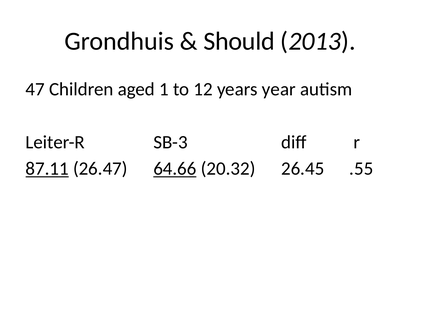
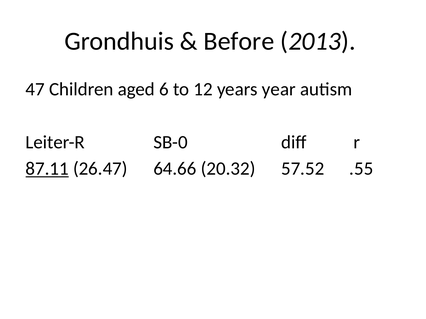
Should: Should -> Before (239, 41)
1: 1 -> 6 (164, 89)
SB-3: SB-3 -> SB-0 (171, 142)
64.66 underline: present -> none (175, 169)
26.45: 26.45 -> 57.52 (303, 169)
